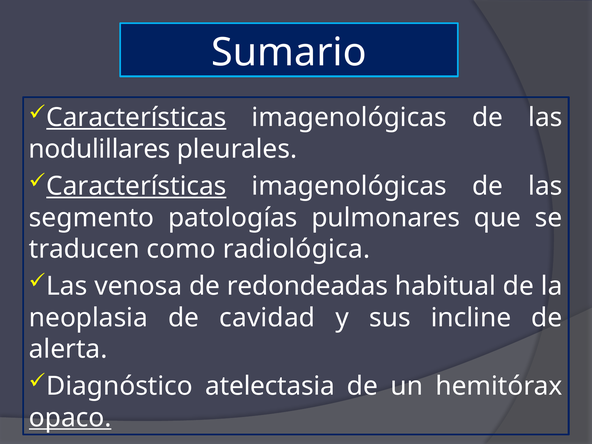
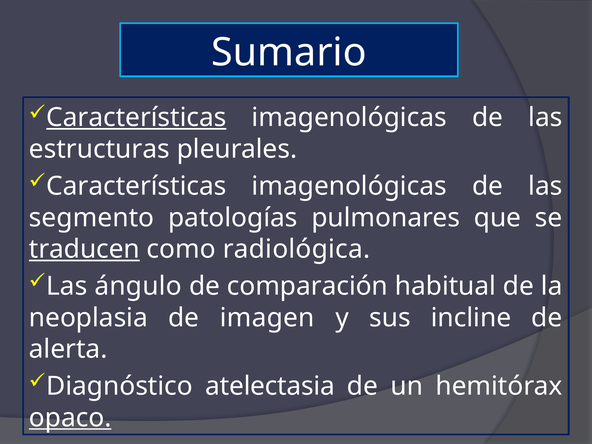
nodulillares: nodulillares -> estructuras (99, 149)
Características underline: present -> none (136, 186)
traducen underline: none -> present (84, 249)
venosa: venosa -> ángulo (138, 286)
redondeadas: redondeadas -> comparación (307, 286)
cavidad: cavidad -> imagen (267, 318)
